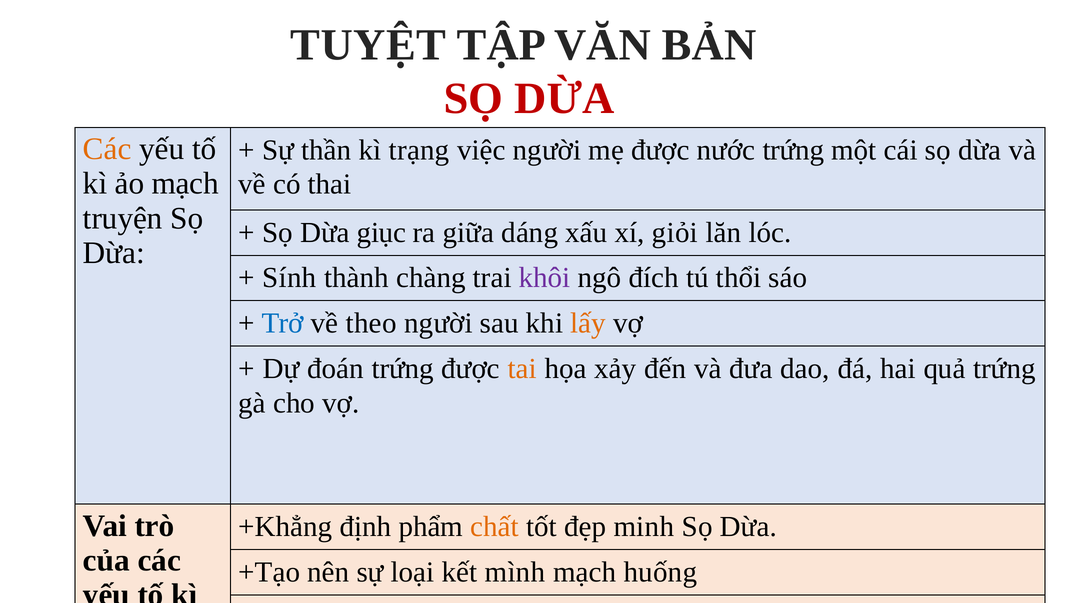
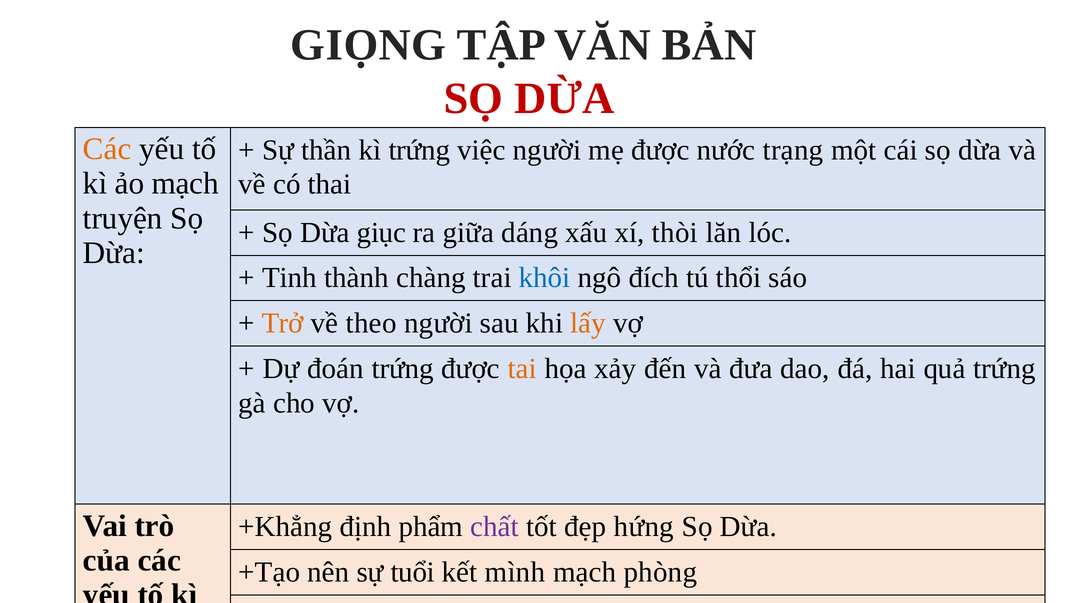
TUYỆT: TUYỆT -> GIỌNG (368, 45)
kì trạng: trạng -> trứng (419, 150)
nước trứng: trứng -> trạng (793, 150)
giỏi: giỏi -> thòi (675, 233)
Sính: Sính -> Tinh (290, 278)
khôi colour: purple -> blue (545, 278)
Trở colour: blue -> orange (283, 323)
chất colour: orange -> purple (495, 527)
đẹp minh: minh -> hứng (644, 527)
loại: loại -> tuổi (413, 573)
huống: huống -> phòng (660, 573)
